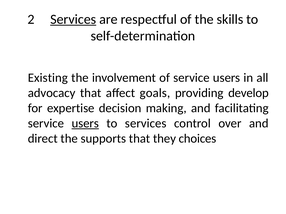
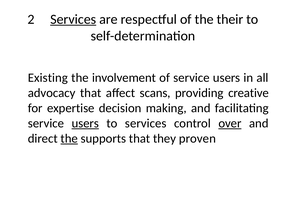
skills: skills -> their (230, 19)
goals: goals -> scans (155, 93)
develop: develop -> creative (249, 93)
over underline: none -> present (230, 124)
the underline: none -> present (69, 139)
choices: choices -> proven (197, 139)
